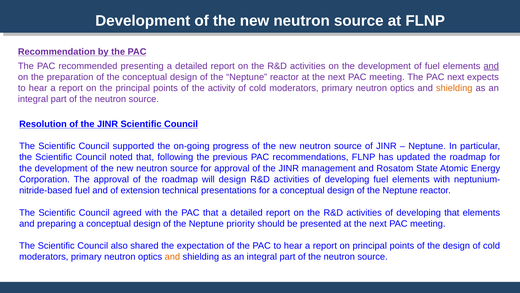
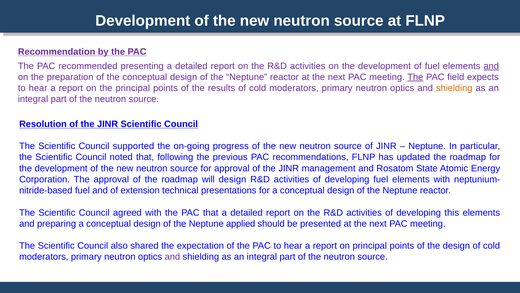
The underline: none -> present (415, 77)
PAC next: next -> field (456, 77)
activity: activity -> results (222, 88)
developing that: that -> this (452, 212)
priority: priority -> applied (241, 223)
and colour: orange -> purple (172, 256)
